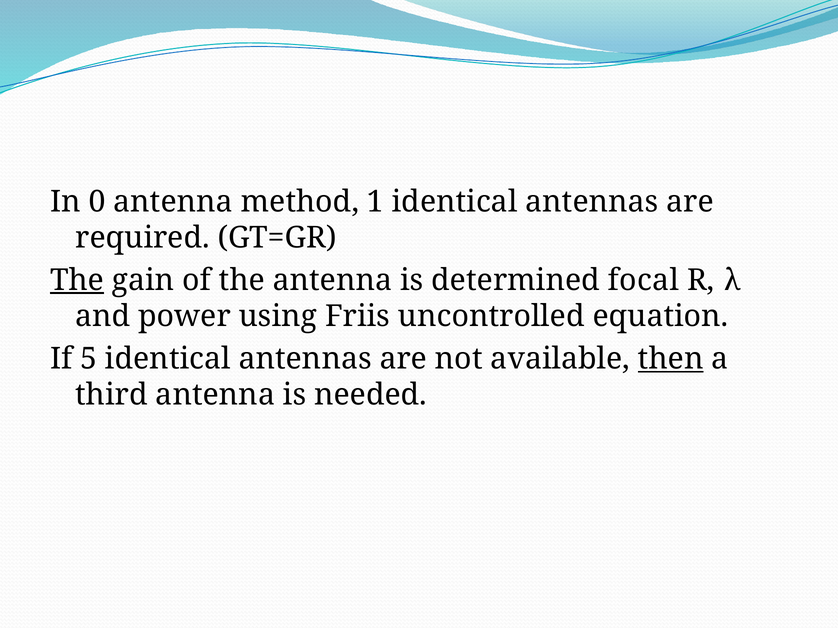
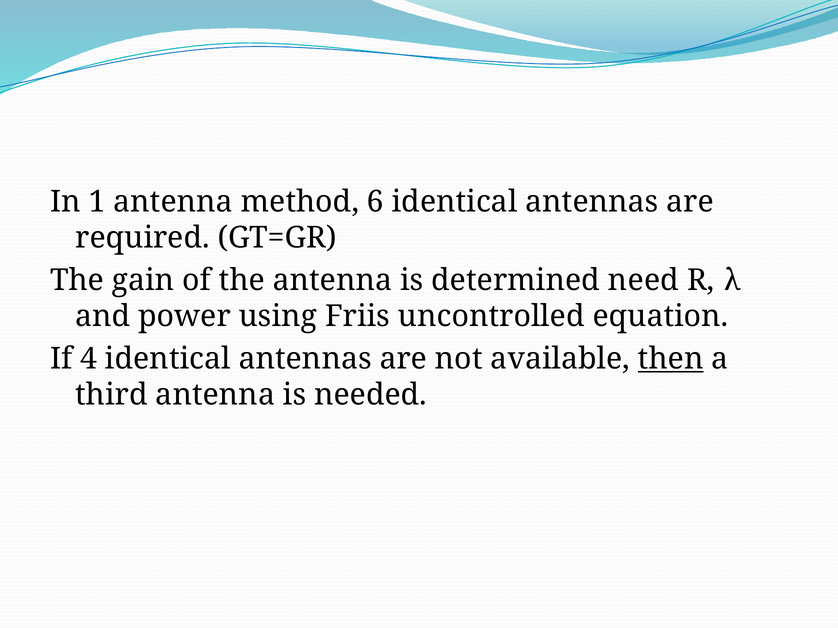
0: 0 -> 1 (97, 202)
1: 1 -> 6 (375, 202)
The underline: present -> none (77, 280)
focal: focal -> need (643, 280)
5: 5 -> 4 (89, 359)
